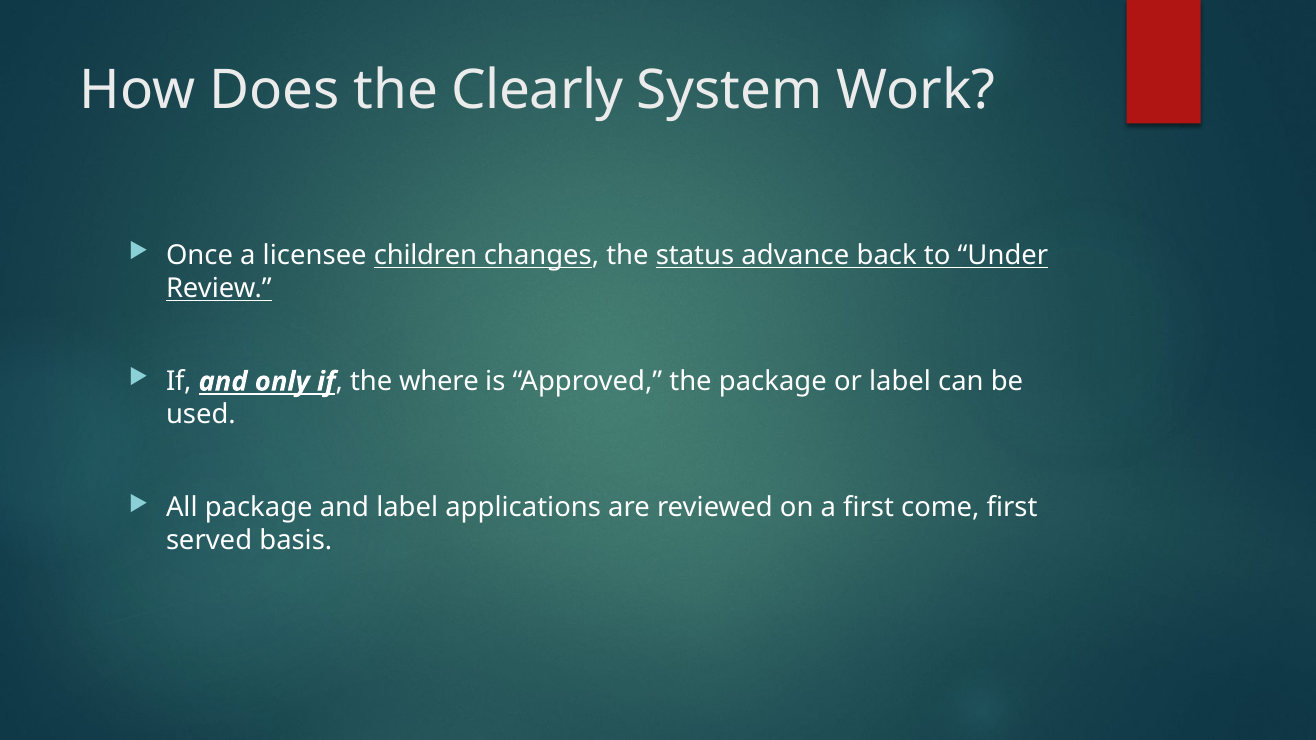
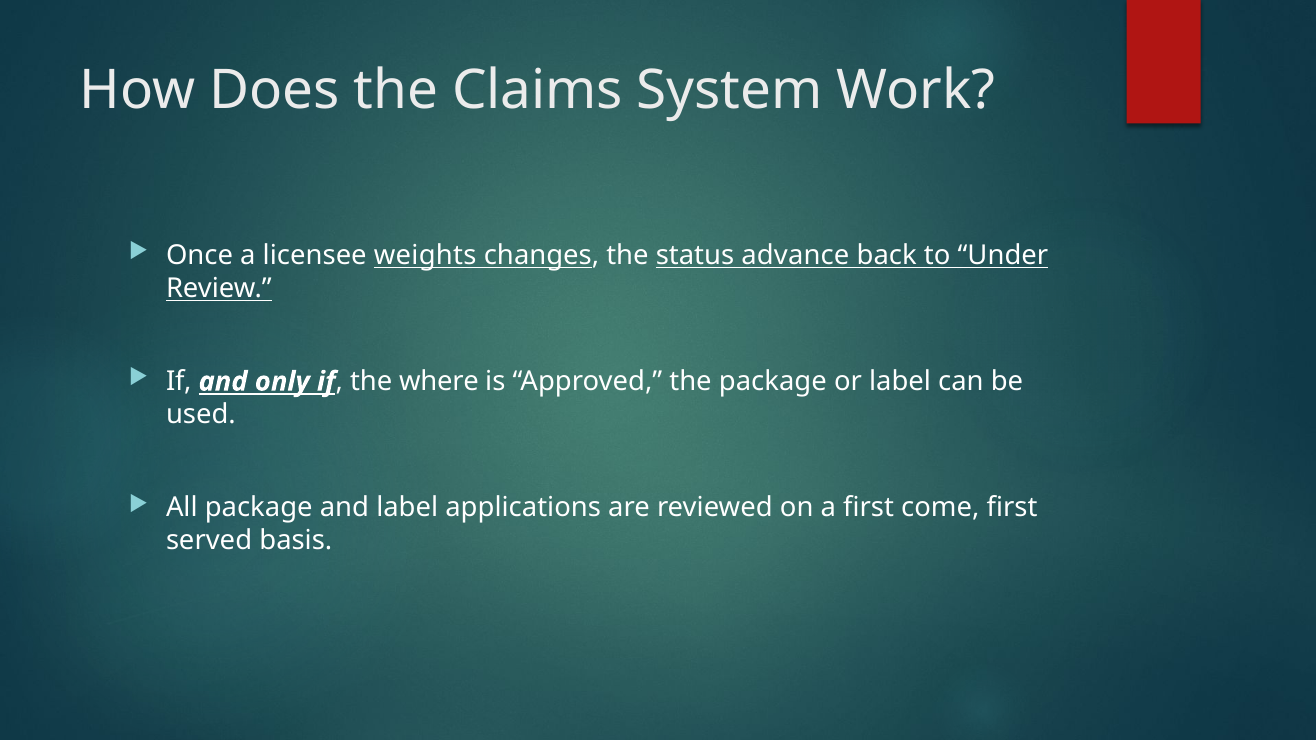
Clearly: Clearly -> Claims (538, 91)
children: children -> weights (425, 255)
